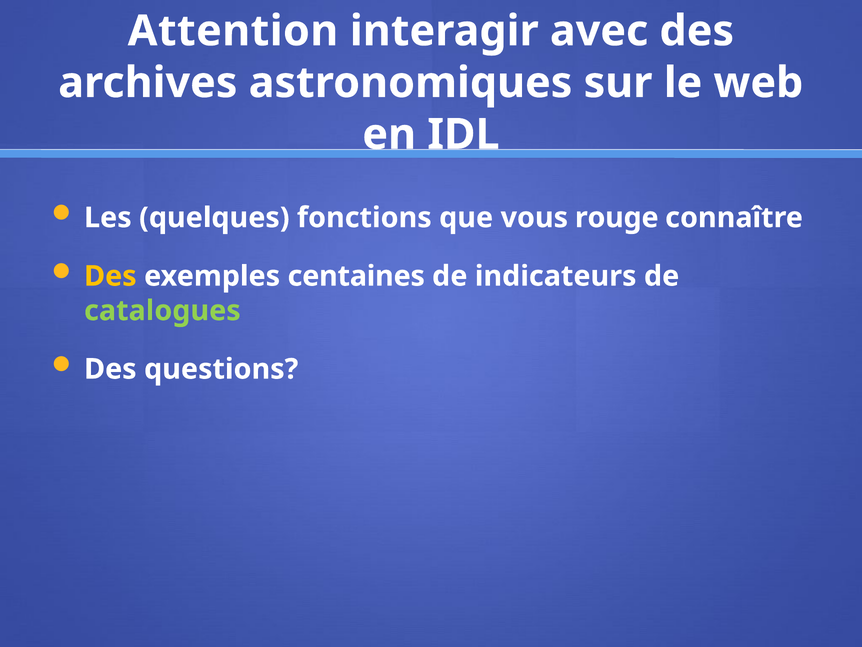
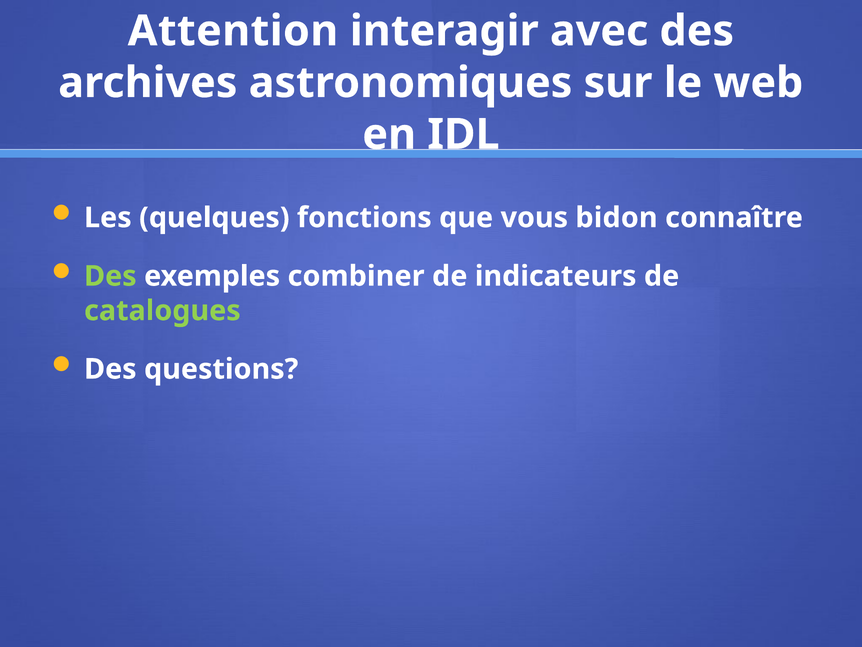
rouge: rouge -> bidon (617, 218)
Des colour: yellow -> light green (110, 276)
centaines: centaines -> combiner (356, 276)
